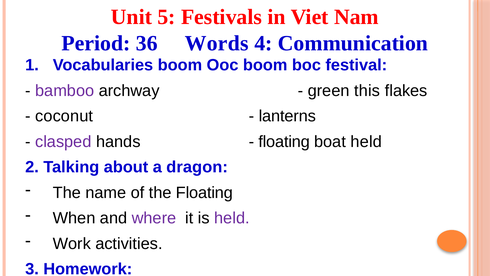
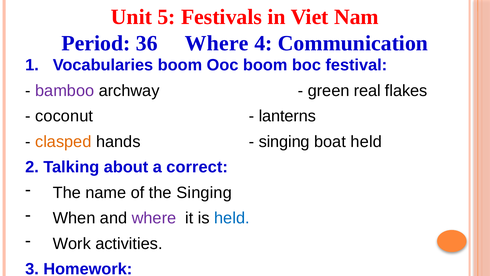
36 Words: Words -> Where (217, 43)
this: this -> real (367, 91)
clasped colour: purple -> orange (63, 142)
floating: floating -> singing (284, 142)
dragon: dragon -> correct (197, 167)
the Floating: Floating -> Singing (204, 192)
held colour: purple -> blue (232, 218)
